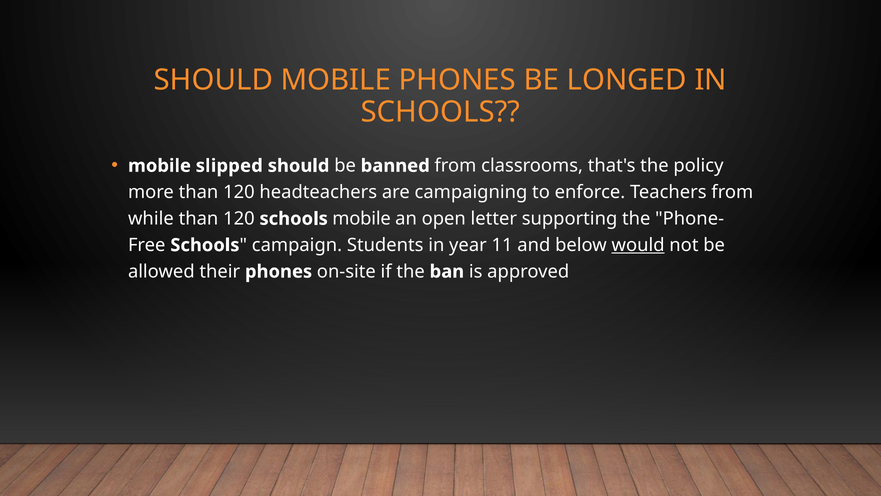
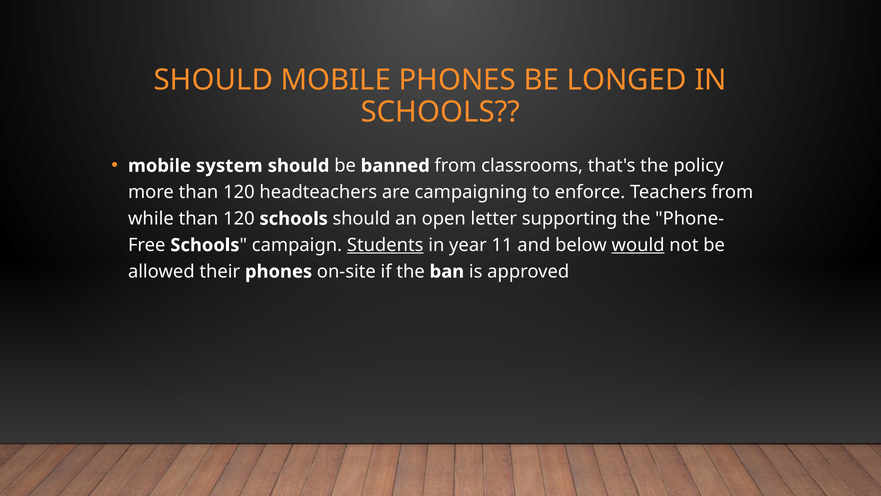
slipped: slipped -> system (229, 166)
schools mobile: mobile -> should (362, 219)
Students underline: none -> present (385, 245)
